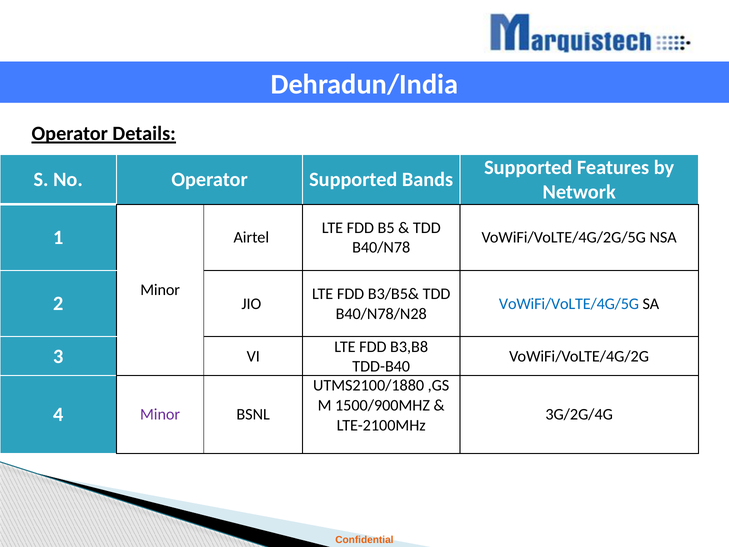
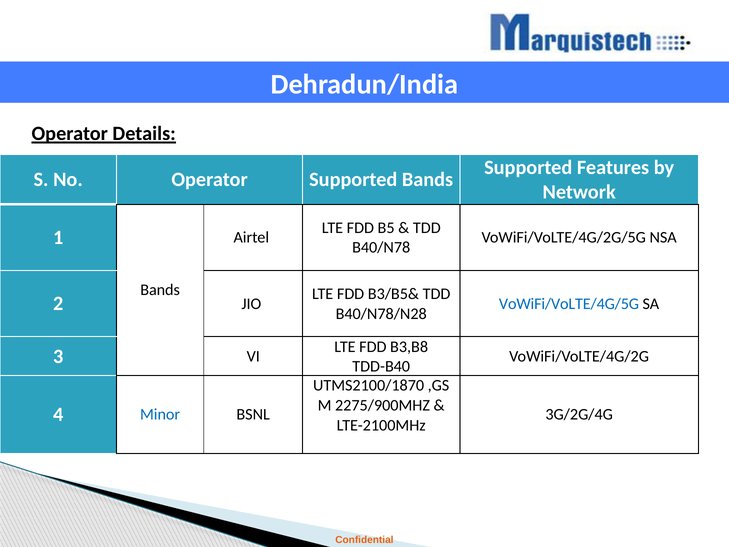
Minor: Minor -> Bands (160, 290)
UTMS2100/1880: UTMS2100/1880 -> UTMS2100/1870 (369, 385)
1500/900MHZ: 1500/900MHZ -> 2275/900MHZ (383, 405)
Minor colour: purple -> blue (160, 414)
